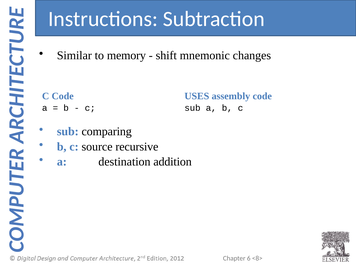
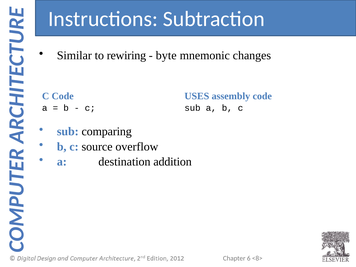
memory: memory -> rewiring (126, 56)
shift: shift -> byte (166, 56)
recursive: recursive -> overflow (137, 147)
